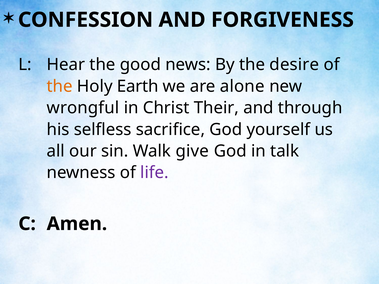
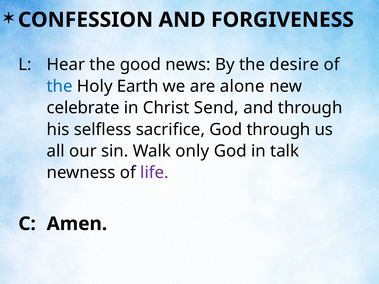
the colour: orange -> blue (60, 86)
wrongful: wrongful -> celebrate (83, 108)
Their: Their -> Send (216, 108)
God yourself: yourself -> through (278, 130)
give: give -> only (192, 151)
